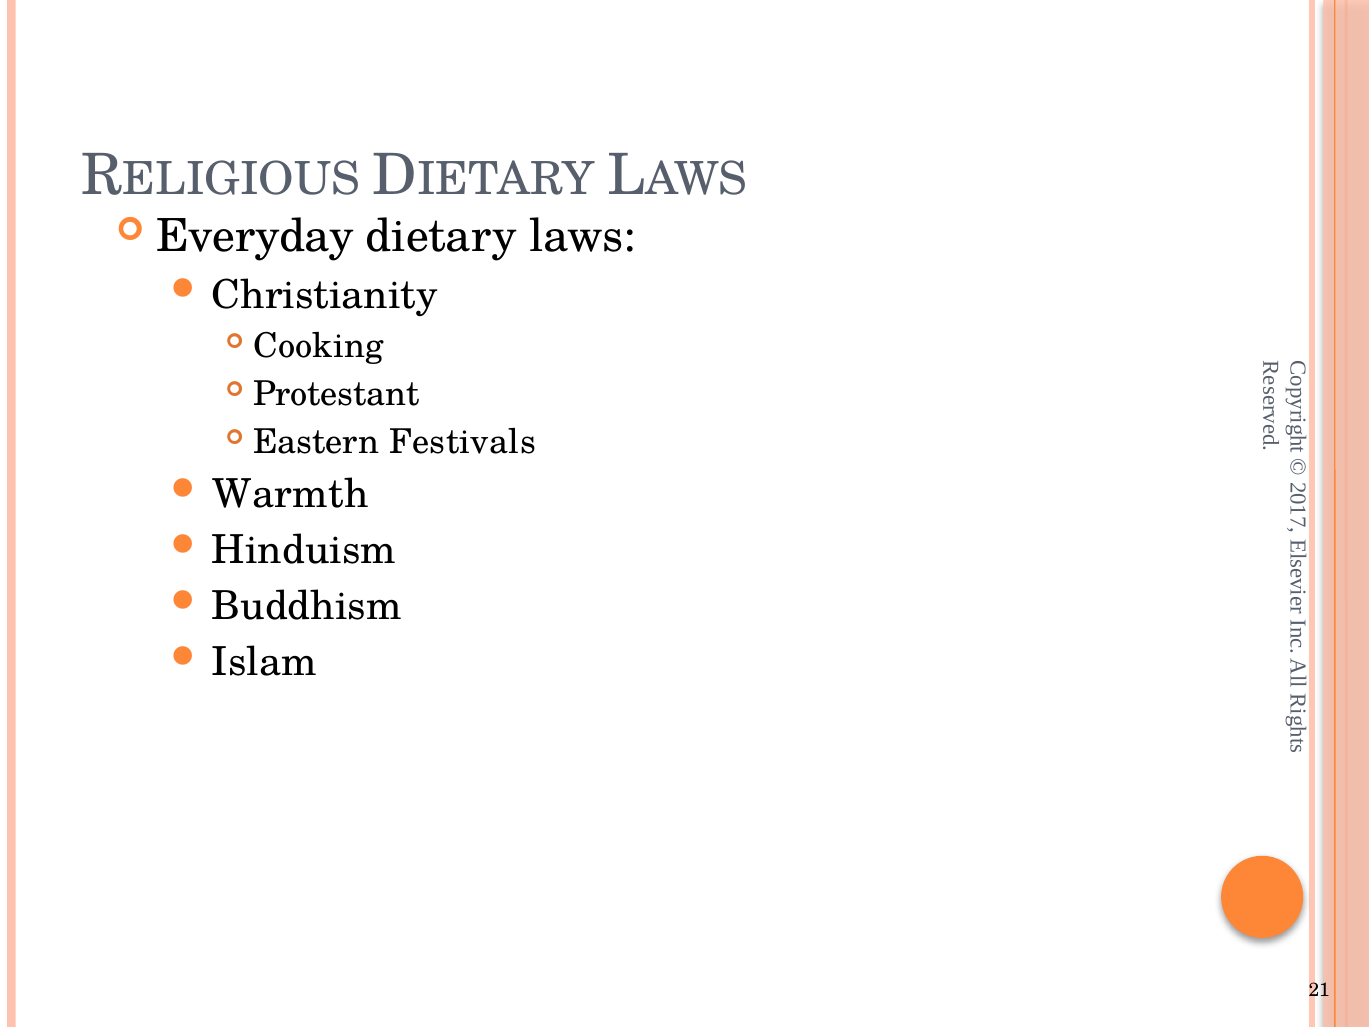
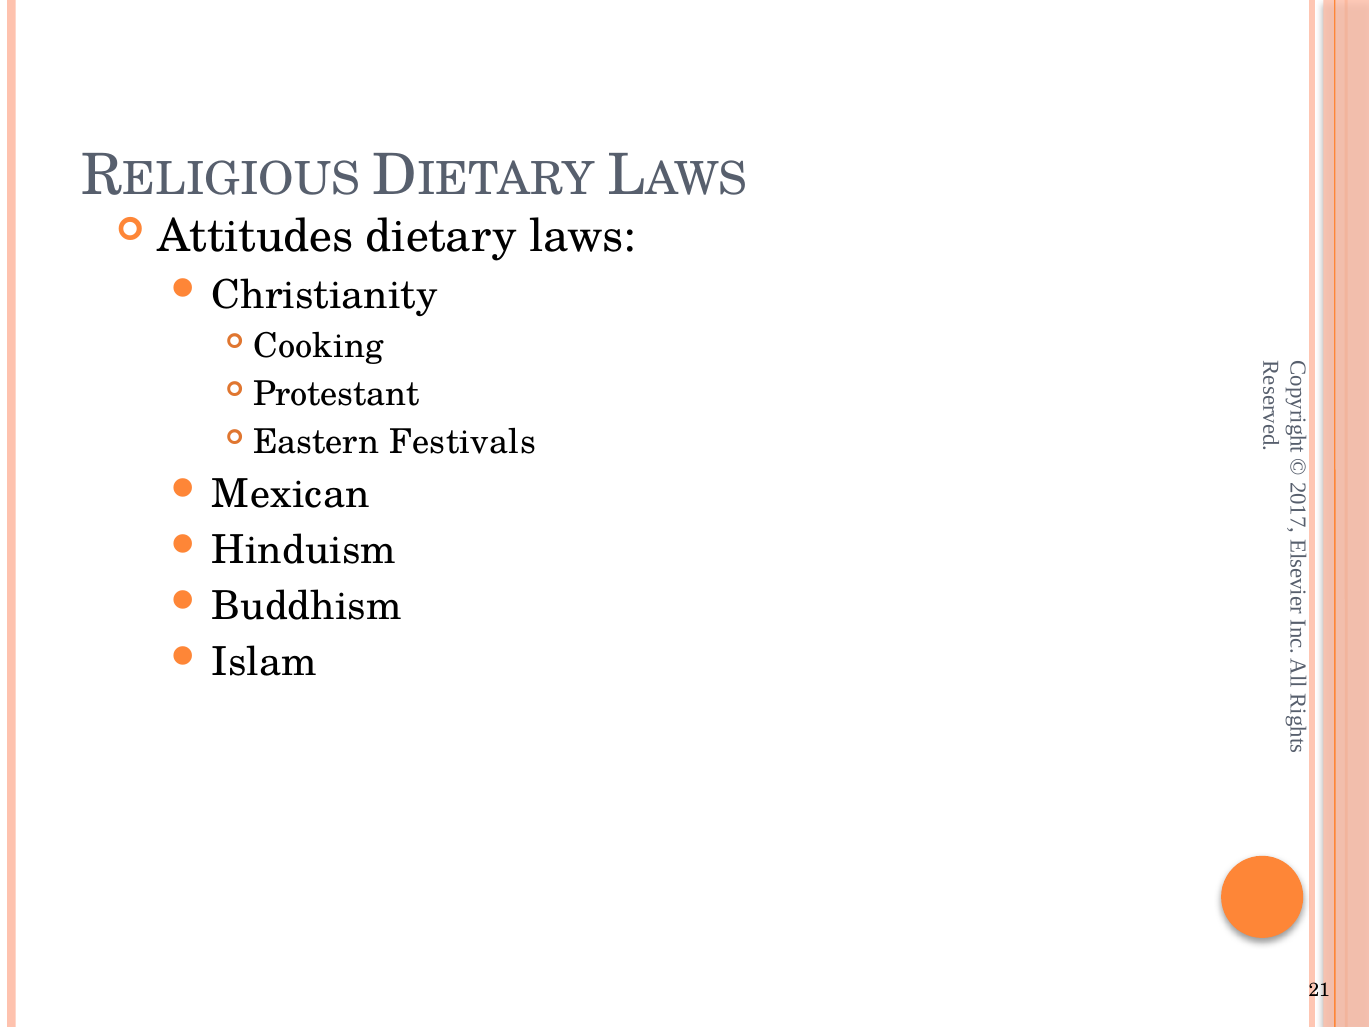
Everyday: Everyday -> Attitudes (255, 236)
Warmth: Warmth -> Mexican (291, 494)
